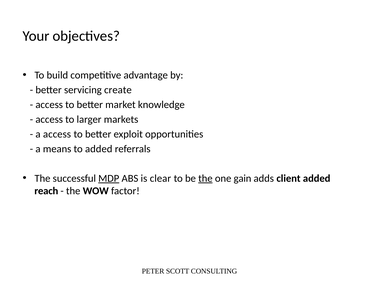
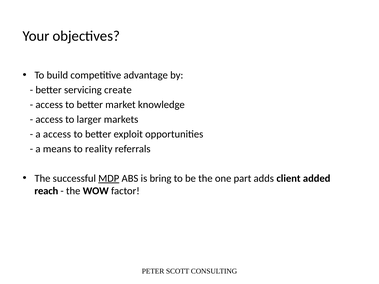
to added: added -> reality (99, 149)
clear: clear -> bring (161, 178)
the underline: present -> none (205, 178)
gain: gain -> part (242, 178)
